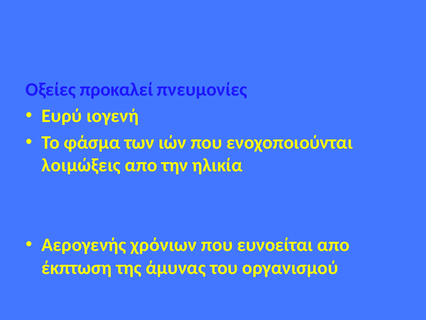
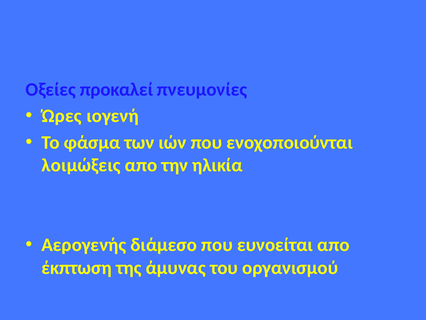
Ευρύ: Ευρύ -> Ώρες (62, 116)
χρόνιων: χρόνιων -> διάμεσο (164, 245)
